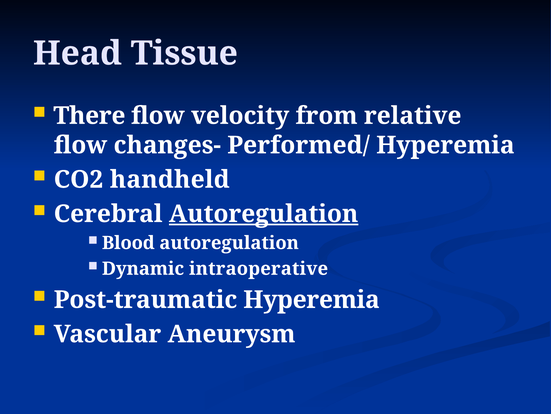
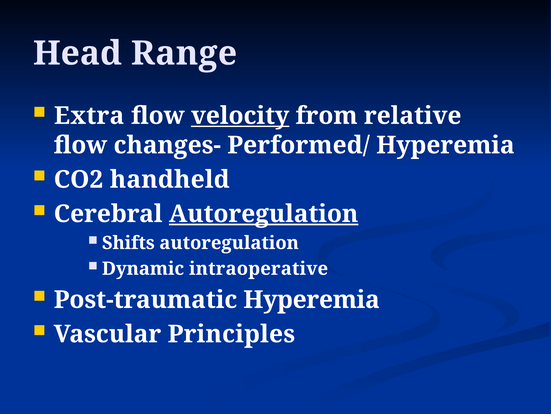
Tissue: Tissue -> Range (184, 53)
There: There -> Extra (89, 116)
velocity underline: none -> present (240, 116)
Blood: Blood -> Shifts (128, 243)
Aneurysm: Aneurysm -> Principles (231, 334)
